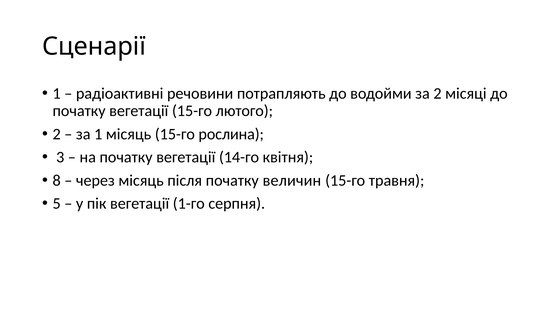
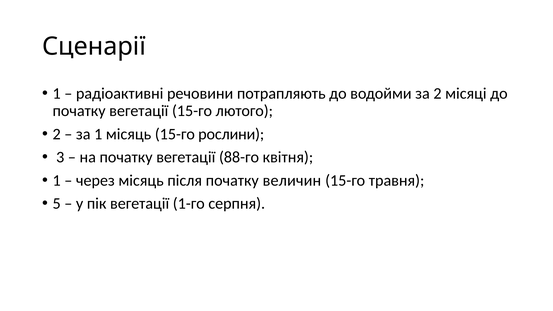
рослина: рослина -> рослини (231, 134)
14-го: 14-го -> 88-го (239, 157)
8: 8 -> 1 (57, 180)
